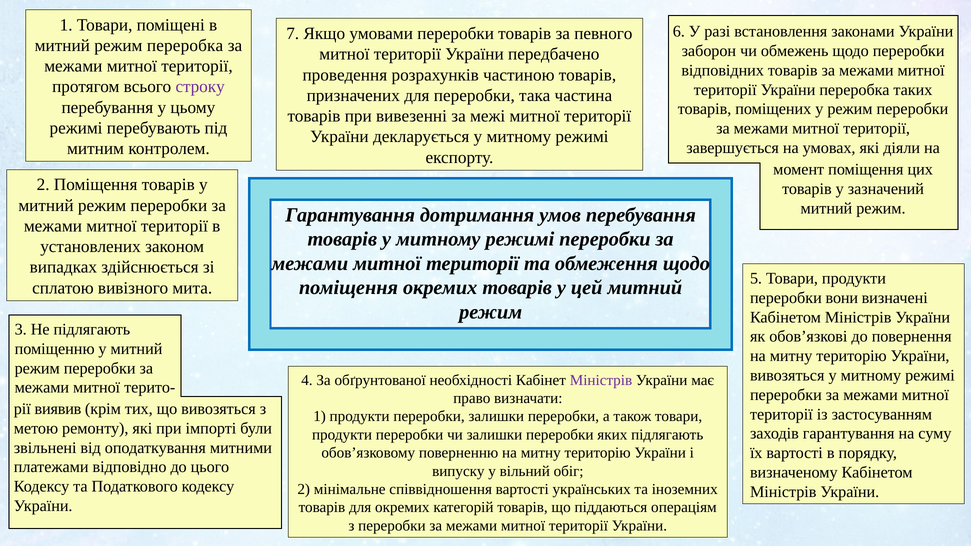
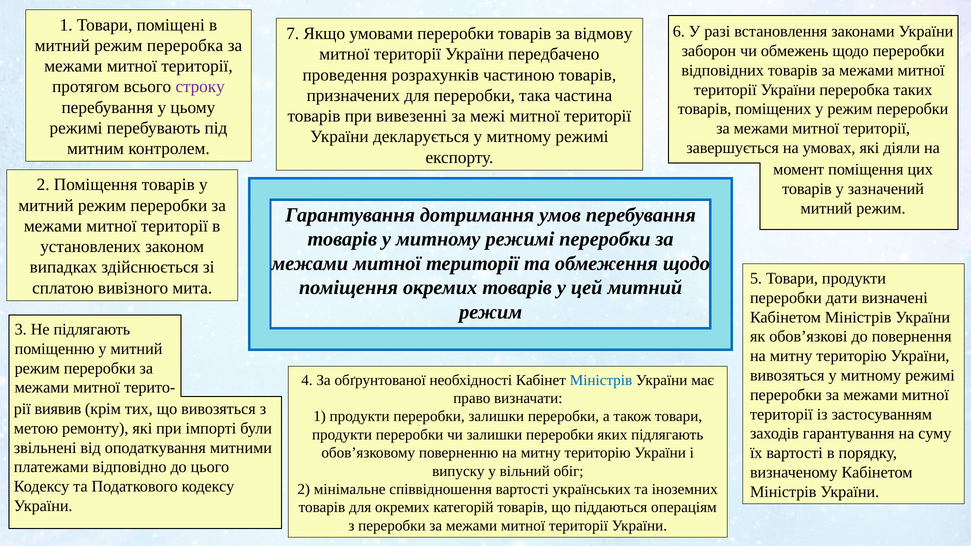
певного: певного -> відмову (603, 34)
вони: вони -> дати (842, 298)
Міністрів colour: purple -> blue (601, 380)
